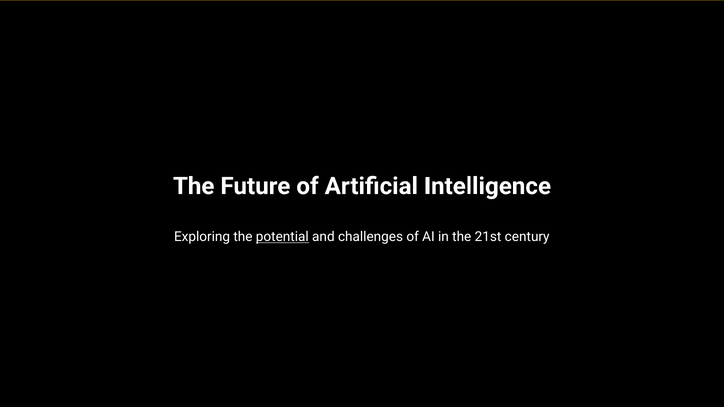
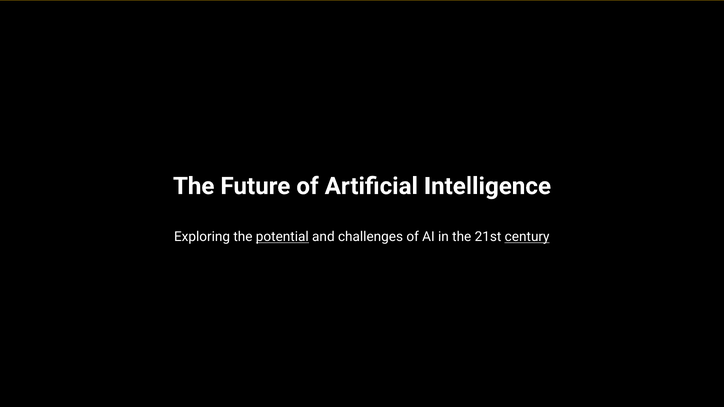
century underline: none -> present (527, 237)
